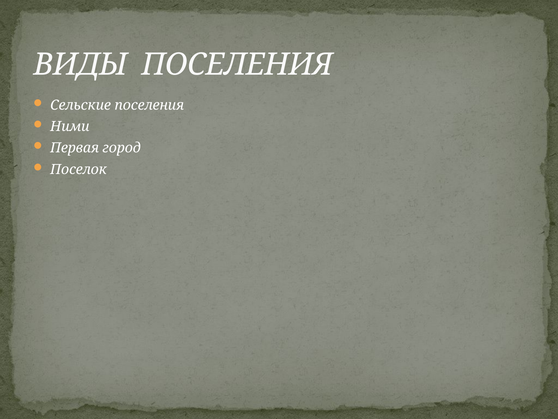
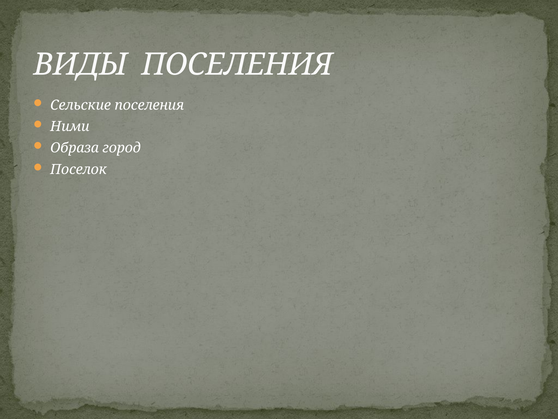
Первая: Первая -> Обрaза (75, 148)
